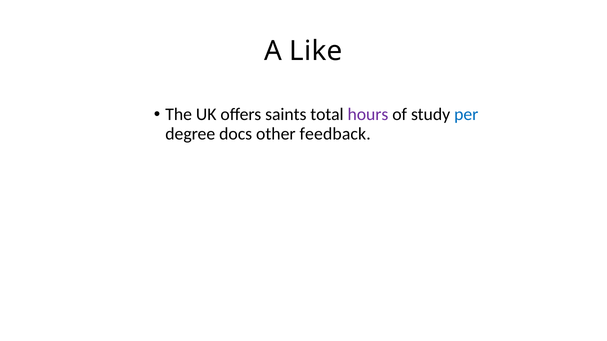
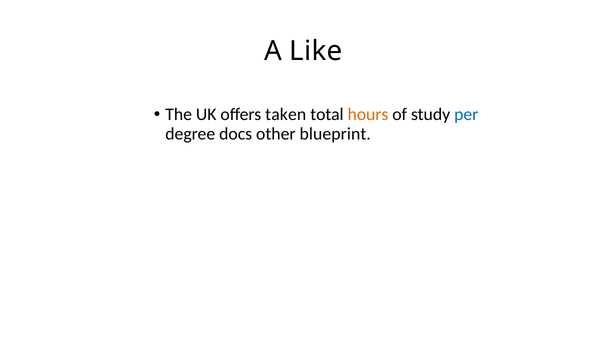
saints: saints -> taken (286, 115)
hours colour: purple -> orange (368, 115)
feedback: feedback -> blueprint (335, 134)
